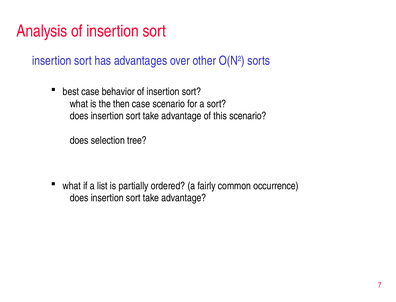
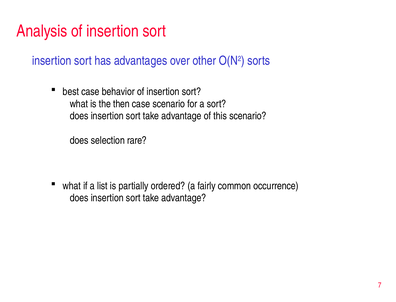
tree: tree -> rare (137, 140)
